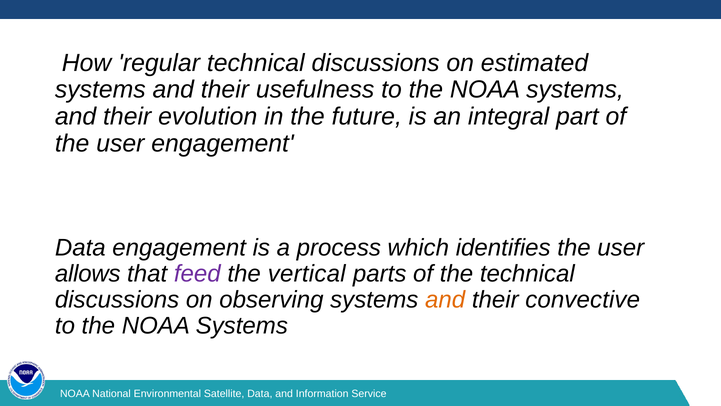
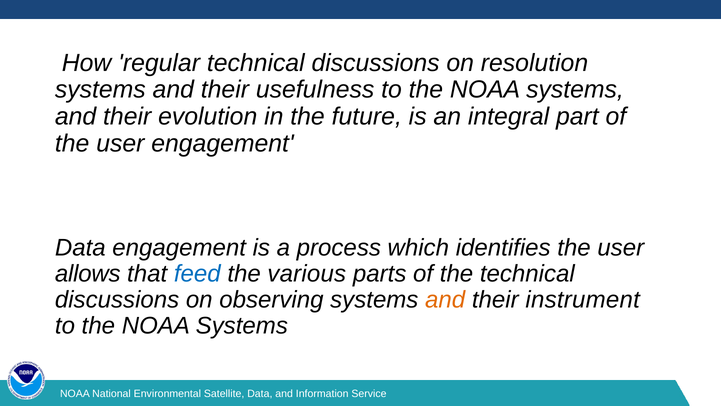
estimated: estimated -> resolution (535, 63)
feed colour: purple -> blue (197, 274)
vertical: vertical -> various (307, 274)
convective: convective -> instrument (583, 300)
